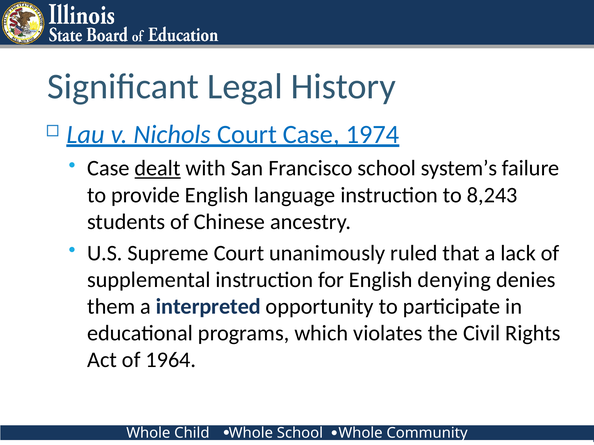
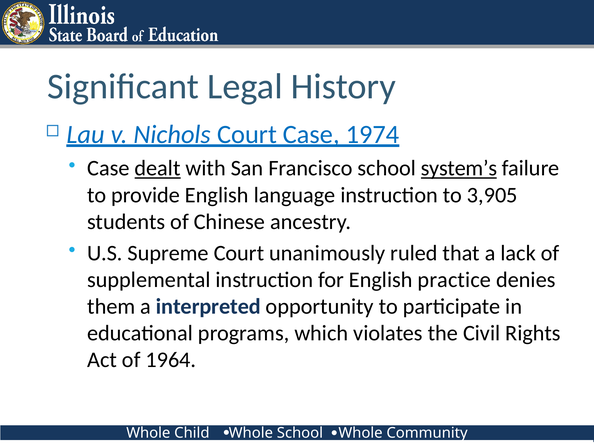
system’s underline: none -> present (459, 169)
8,243: 8,243 -> 3,905 (492, 195)
denying: denying -> practice (454, 280)
